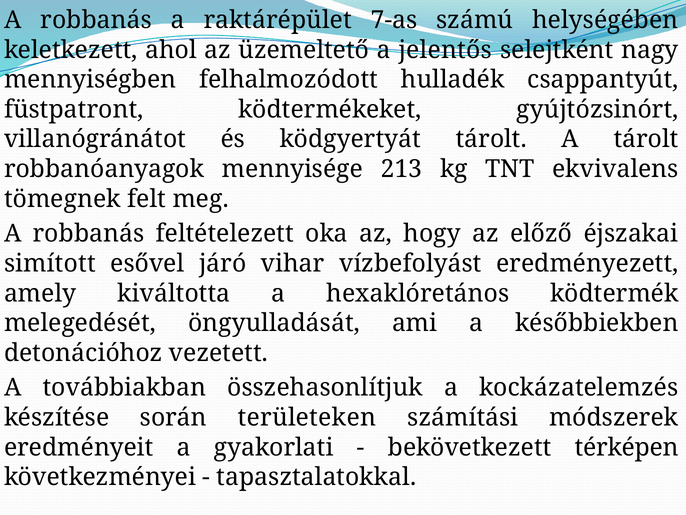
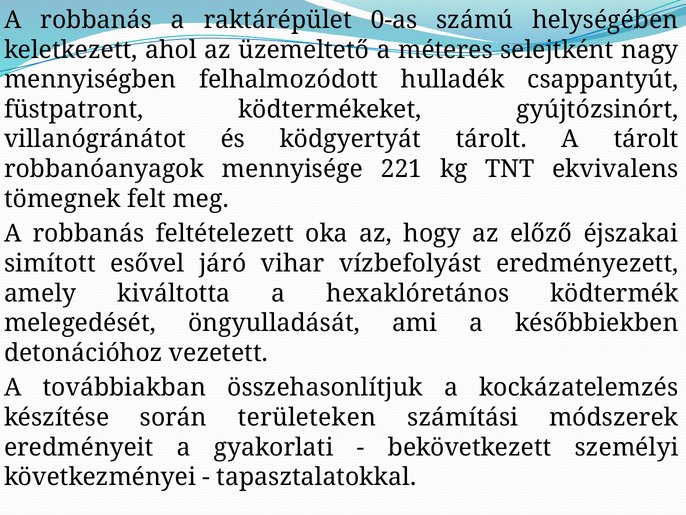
7-as: 7-as -> 0-as (394, 20)
jelentős: jelentős -> méteres (445, 50)
213: 213 -> 221 (402, 169)
térképen: térképen -> személyi (627, 447)
